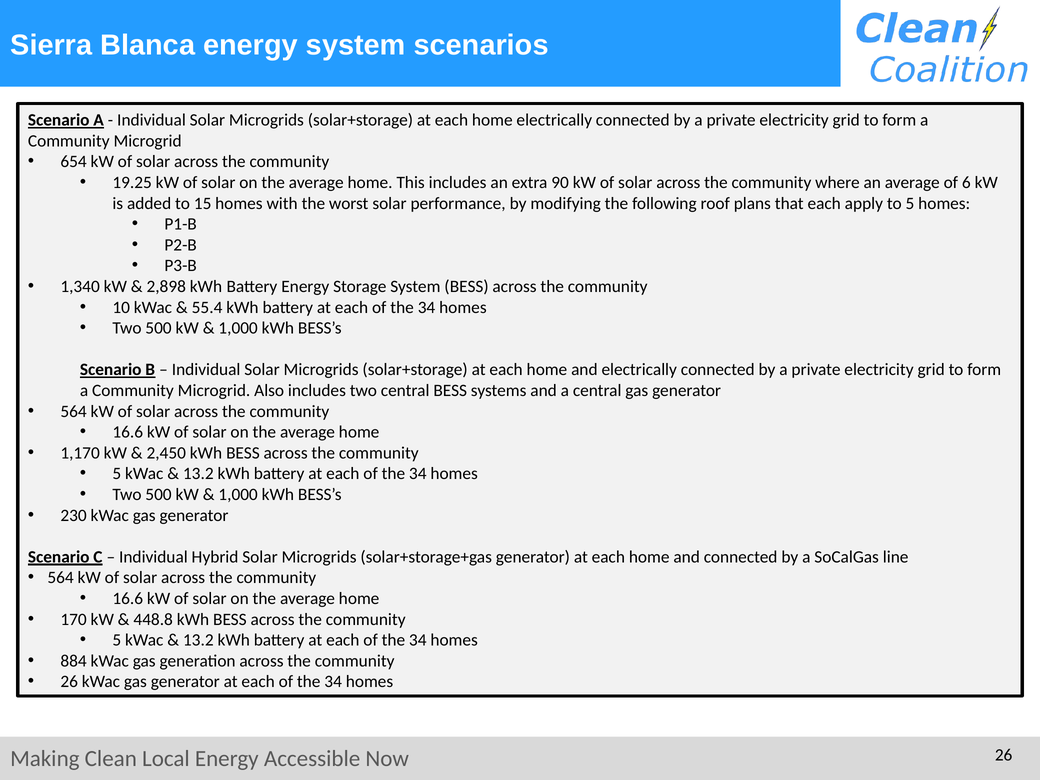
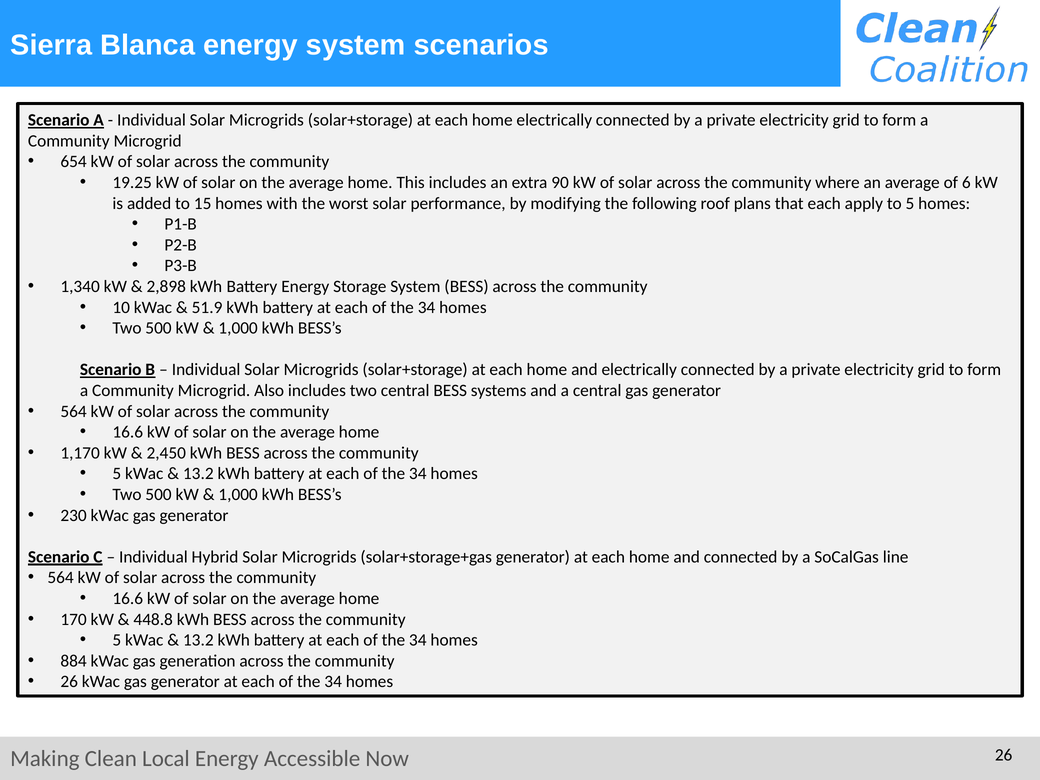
55.4: 55.4 -> 51.9 (207, 307)
